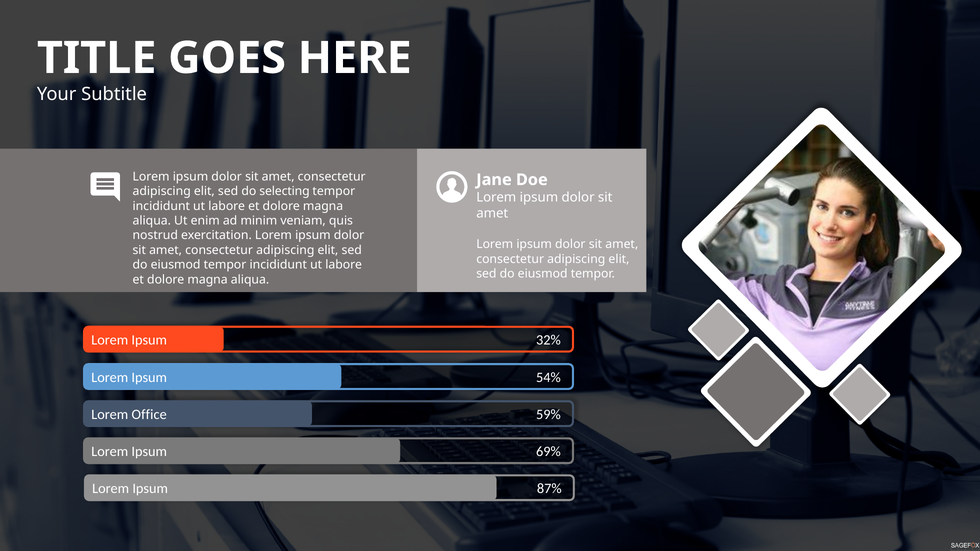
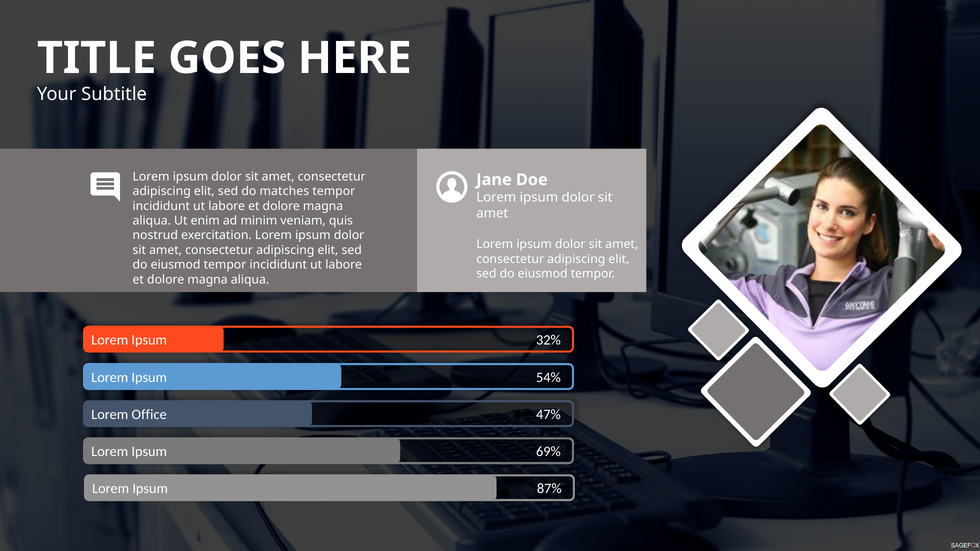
selecting: selecting -> matches (284, 191)
59%: 59% -> 47% (548, 415)
